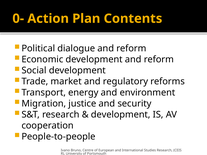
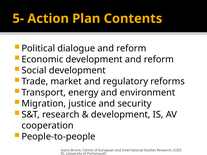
0-: 0- -> 5- (18, 19)
